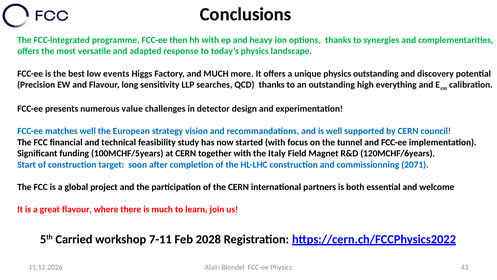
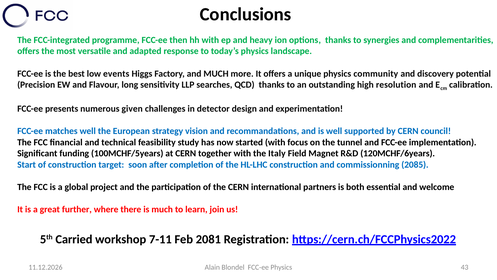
physics outstanding: outstanding -> community (376, 73)
everything: everything -> resolution (396, 85)
value: value -> given (132, 109)
2071: 2071 -> 2085 (415, 164)
great flavour: flavour -> further (77, 209)
2028: 2028 -> 2081 (208, 239)
